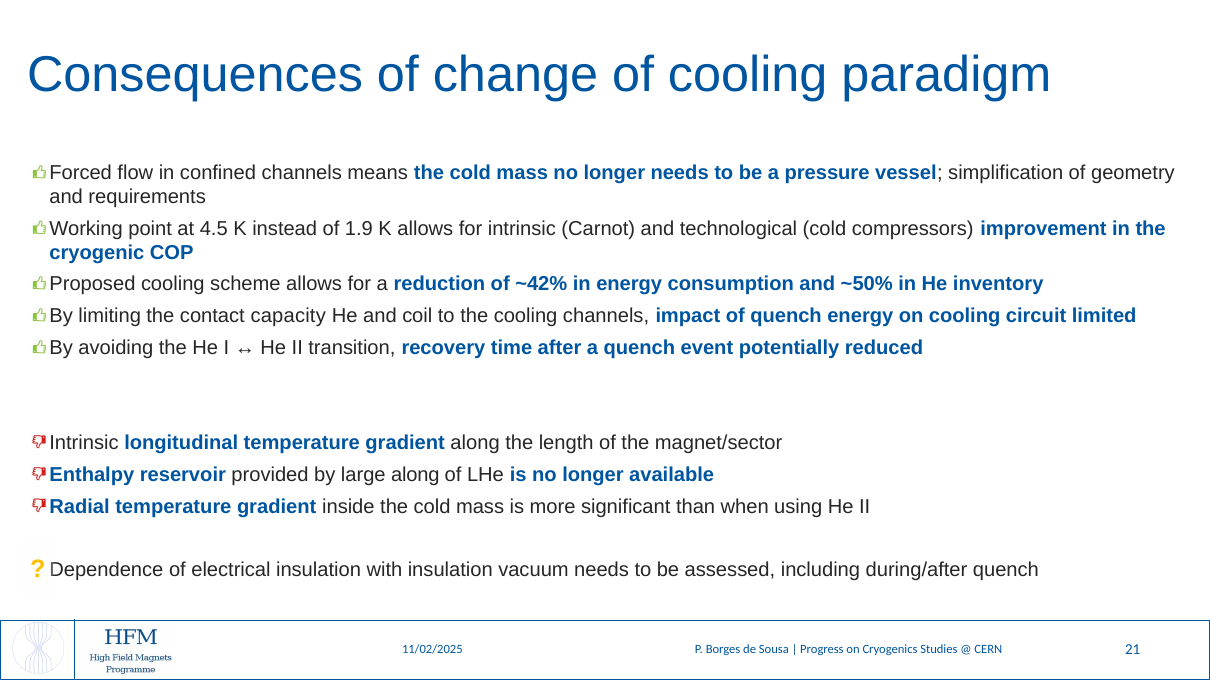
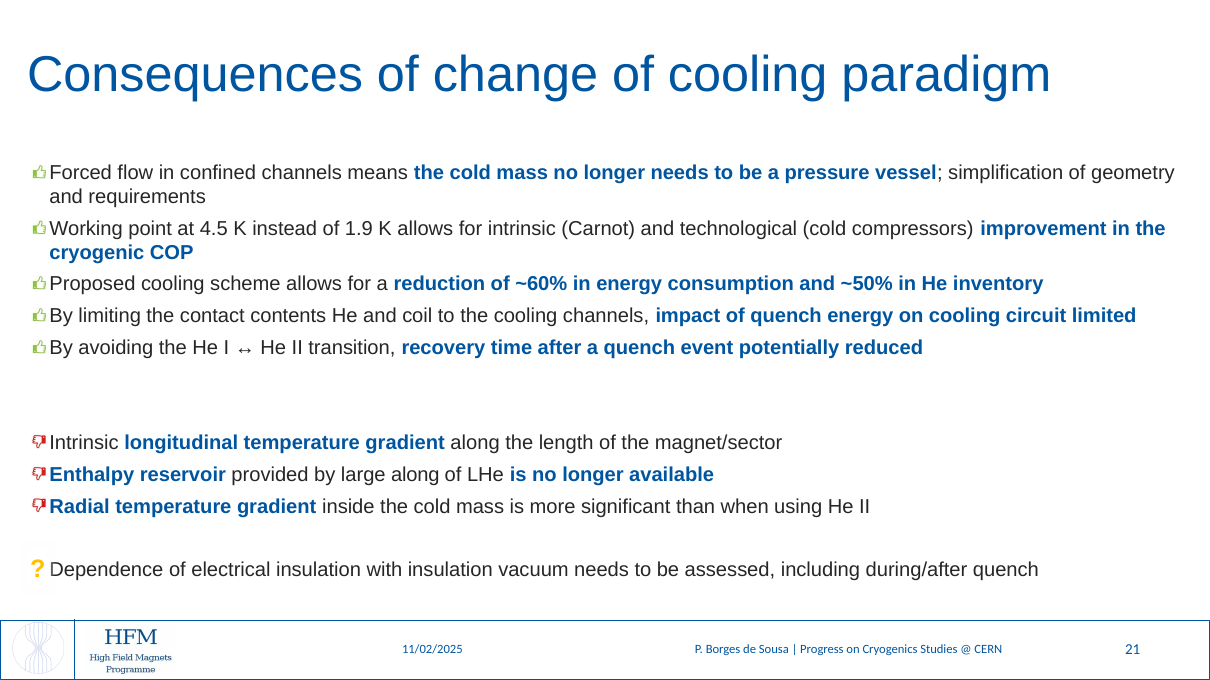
~42%: ~42% -> ~60% (541, 285)
capacity: capacity -> contents (288, 316)
